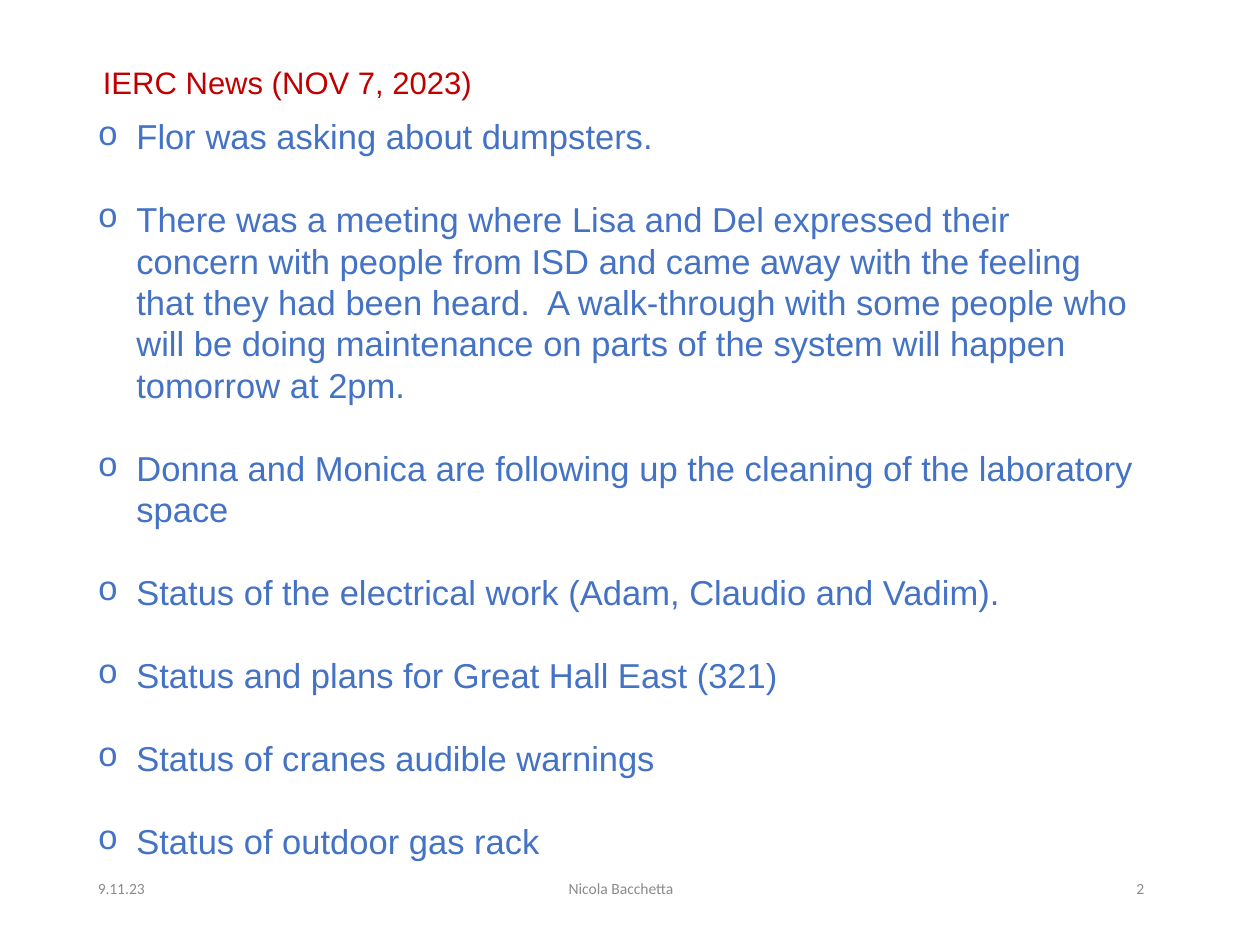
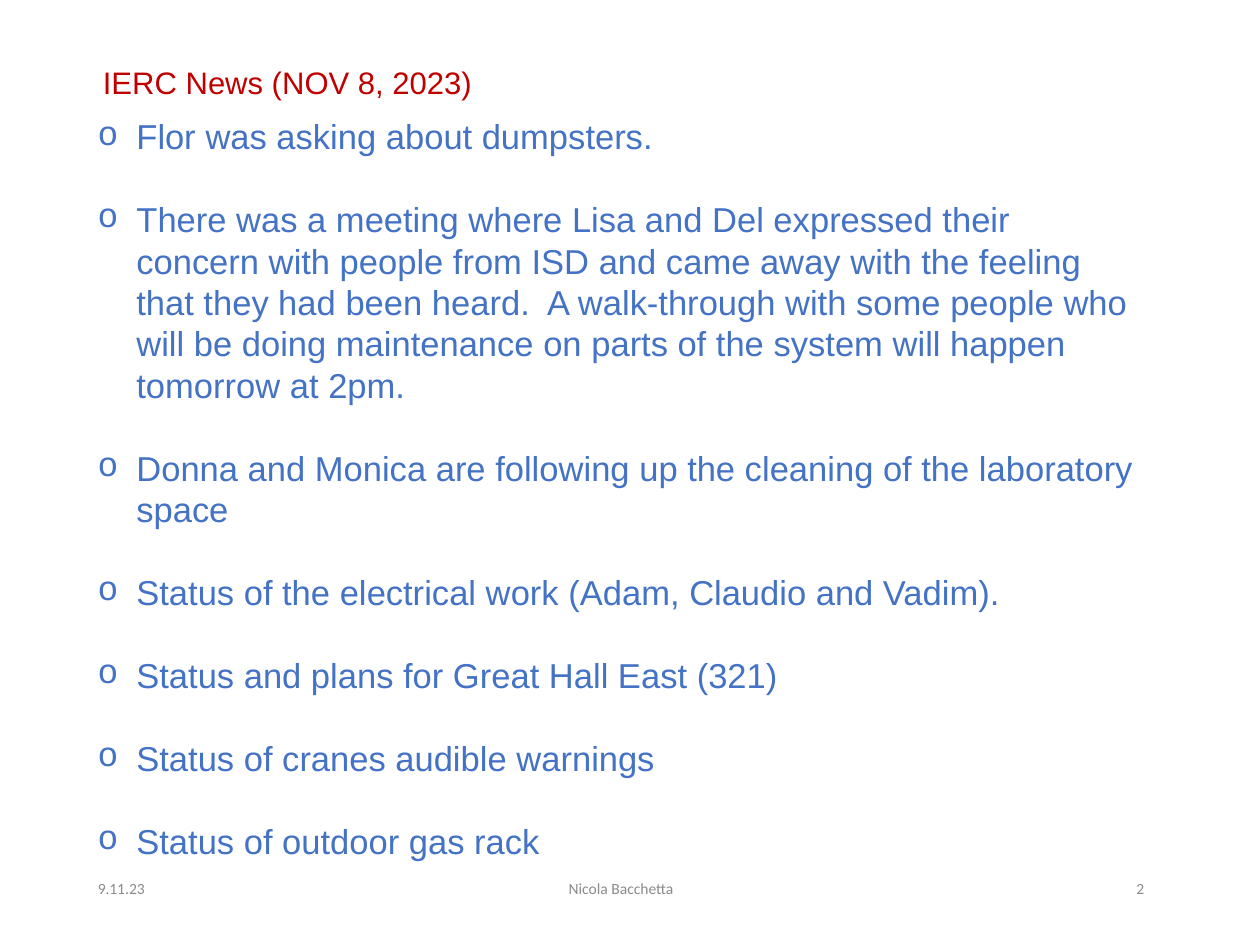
7: 7 -> 8 (371, 84)
